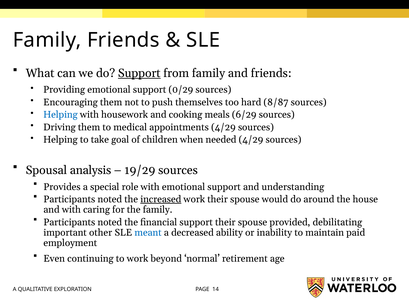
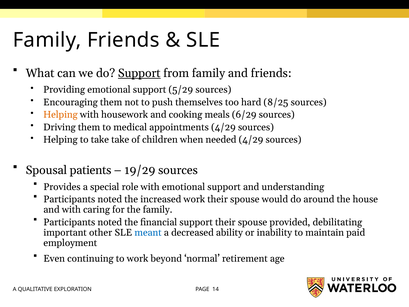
0/29: 0/29 -> 5/29 (181, 90)
8/87: 8/87 -> 8/25 (276, 102)
Helping colour: blue -> orange (60, 115)
take goal: goal -> take (120, 140)
analysis: analysis -> patients (91, 170)
increased underline: present -> none (161, 199)
